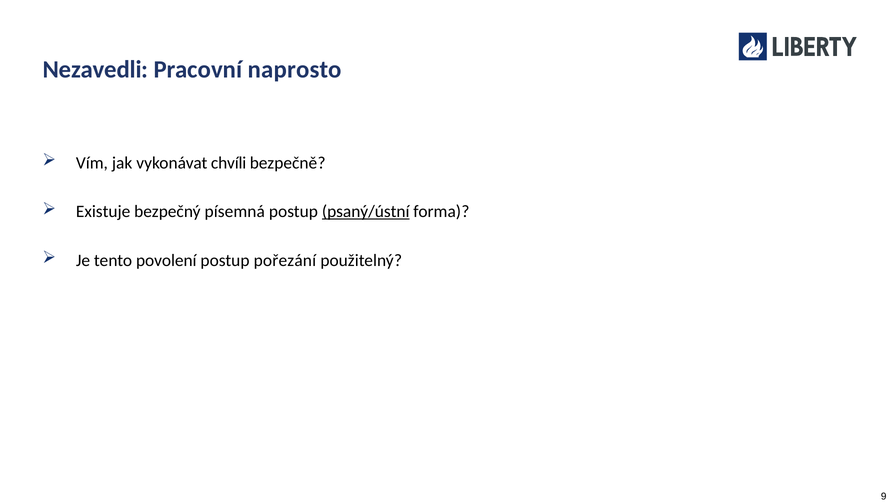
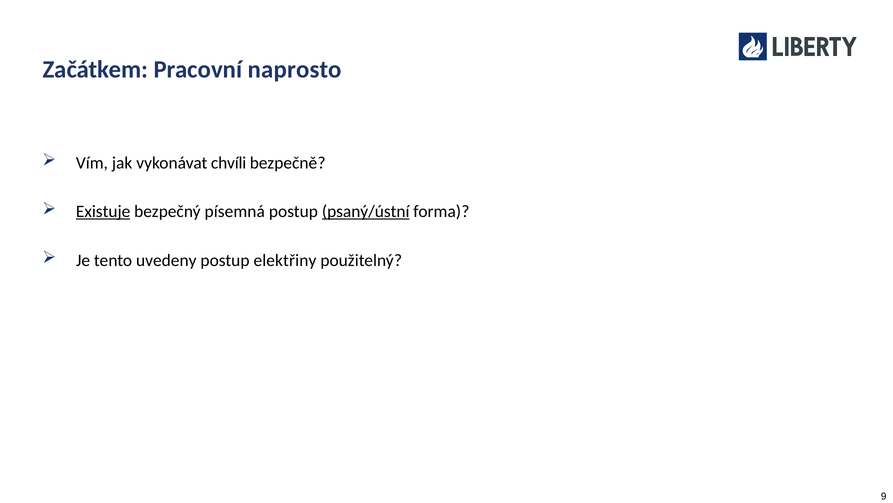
Nezavedli: Nezavedli -> Začátkem (95, 69)
Existuje underline: none -> present (103, 211)
povolení: povolení -> uvedeny (166, 260)
pořezání: pořezání -> elektřiny (285, 260)
